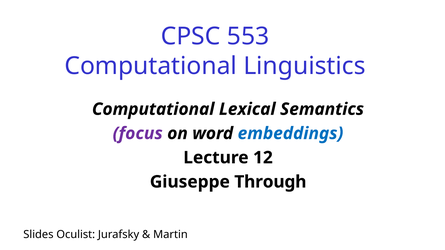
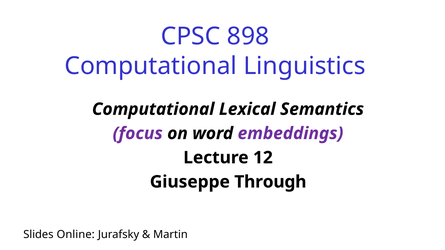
553: 553 -> 898 (248, 36)
embeddings colour: blue -> purple (291, 134)
Oculist: Oculist -> Online (76, 235)
